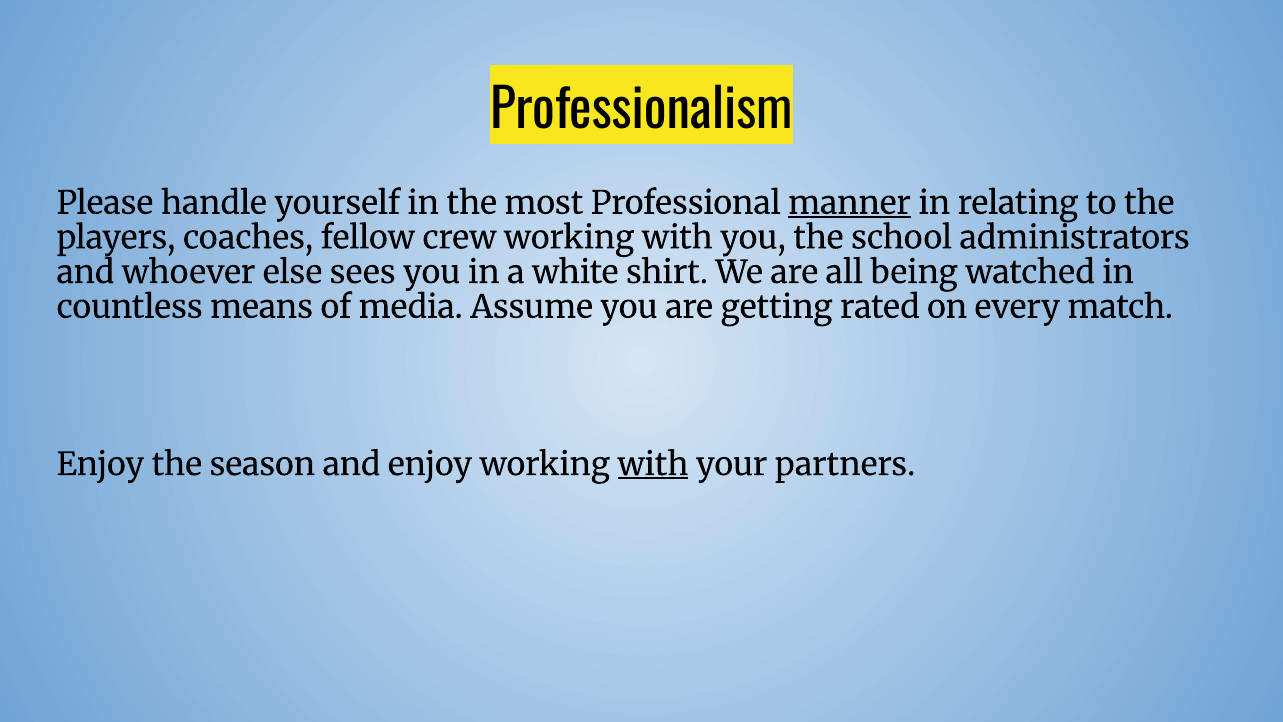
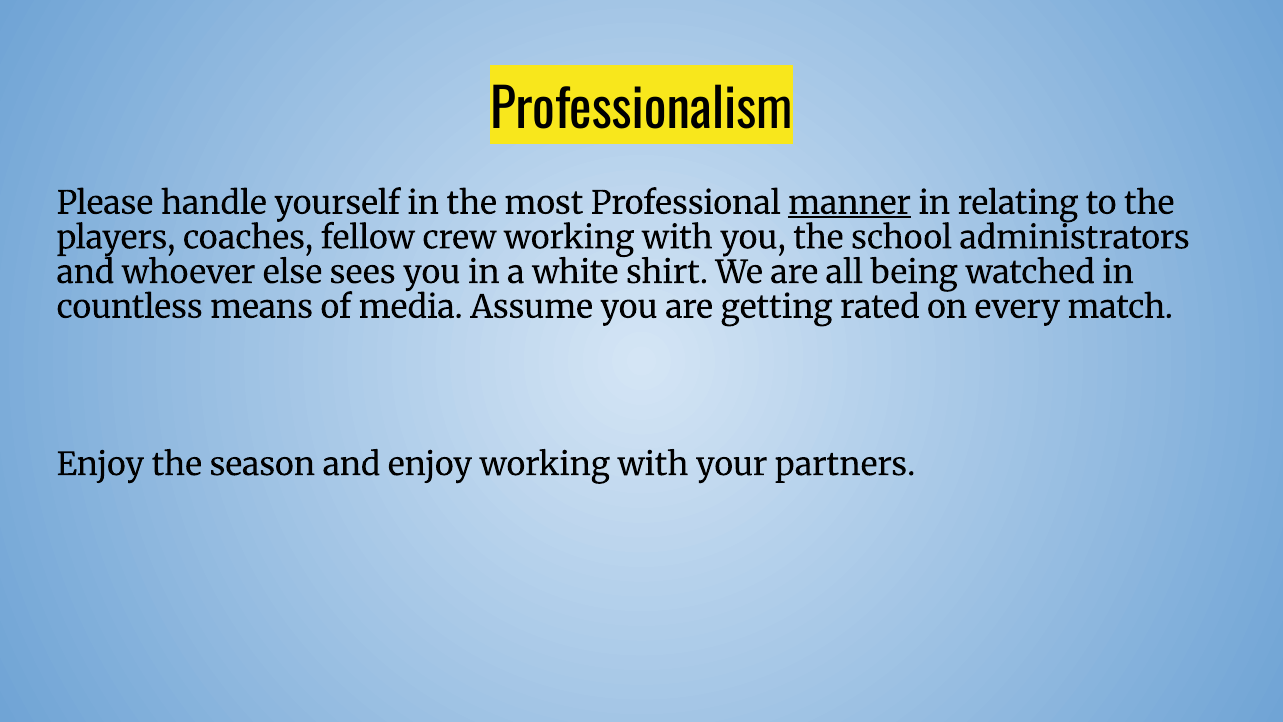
with underline: present -> none (653, 464)
